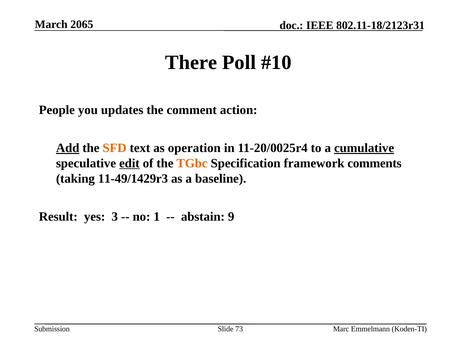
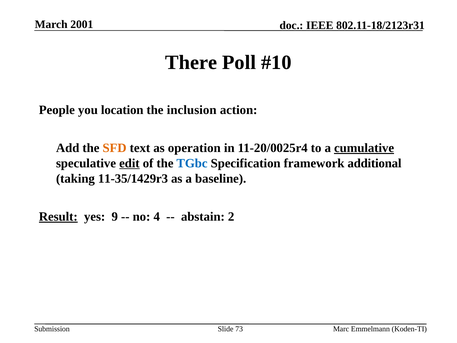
2065: 2065 -> 2001 (82, 24)
updates: updates -> location (122, 110)
comment: comment -> inclusion (192, 110)
Add underline: present -> none (68, 148)
TGbc colour: orange -> blue (192, 163)
comments: comments -> additional (374, 163)
11-49/1429r3: 11-49/1429r3 -> 11-35/1429r3 (133, 178)
Result underline: none -> present (58, 217)
3: 3 -> 9 (115, 217)
1: 1 -> 4 (157, 217)
9: 9 -> 2 (231, 217)
